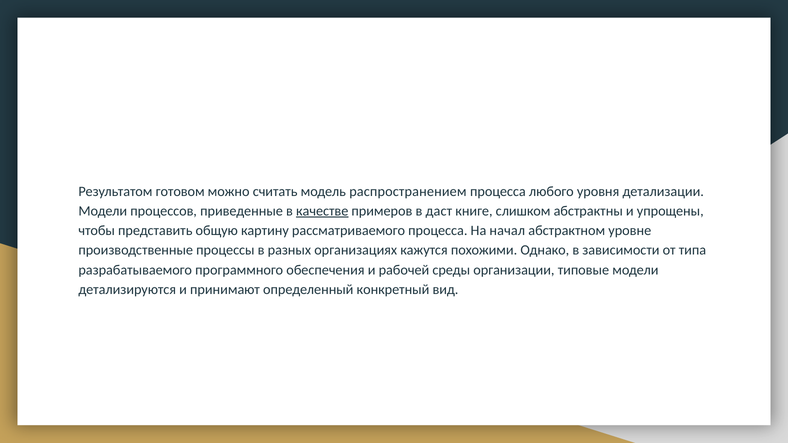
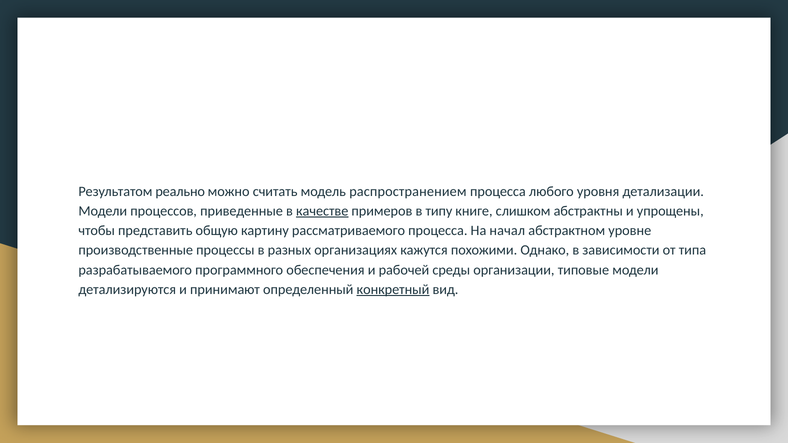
готовом: готовом -> реально (180, 192)
даст: даст -> типу (439, 211)
конкретный underline: none -> present (393, 290)
